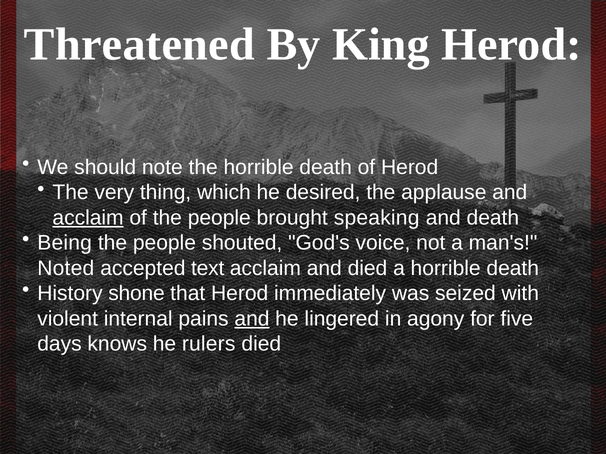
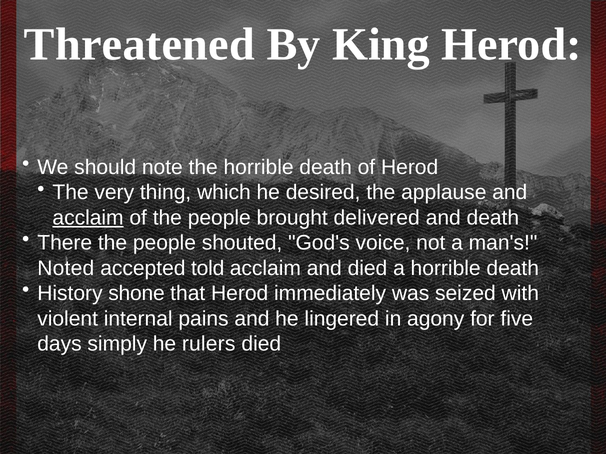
speaking: speaking -> delivered (377, 218)
Being: Being -> There (65, 243)
text: text -> told (208, 268)
and underline: present -> none (252, 319)
knows: knows -> simply (117, 344)
